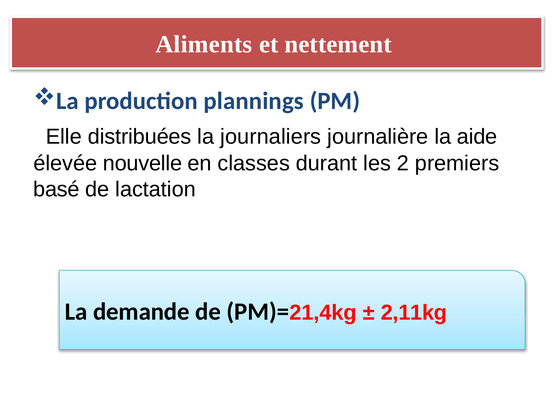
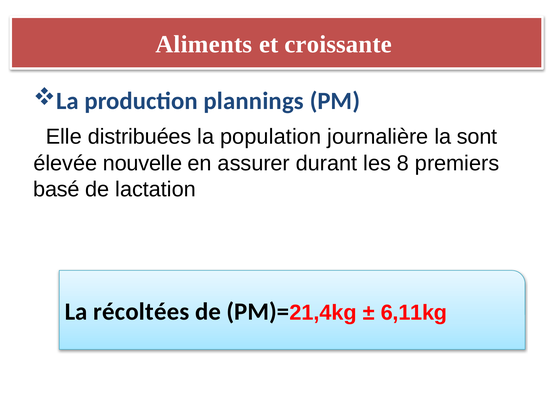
nettement: nettement -> croissante (338, 44)
journaliers: journaliers -> population (271, 137)
aide: aide -> sont (477, 137)
classes: classes -> assurer (254, 164)
2: 2 -> 8 (403, 164)
demande: demande -> récoltées (141, 312)
2,11kg: 2,11kg -> 6,11kg (414, 313)
